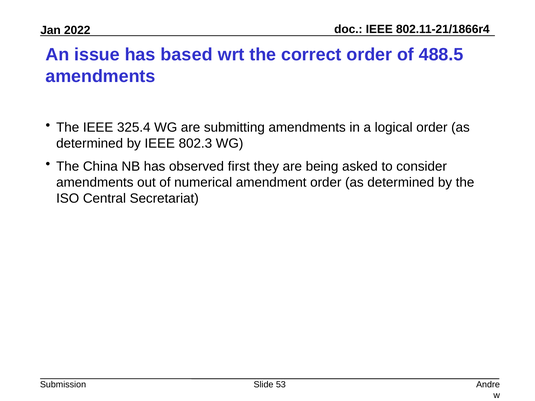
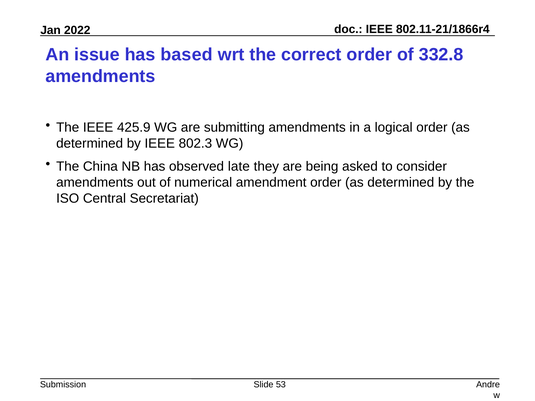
488.5: 488.5 -> 332.8 (441, 55)
325.4: 325.4 -> 425.9 (134, 128)
first: first -> late (239, 166)
